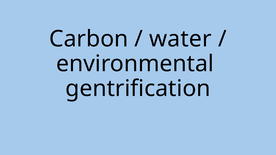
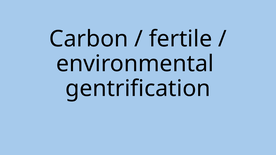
water: water -> fertile (180, 39)
